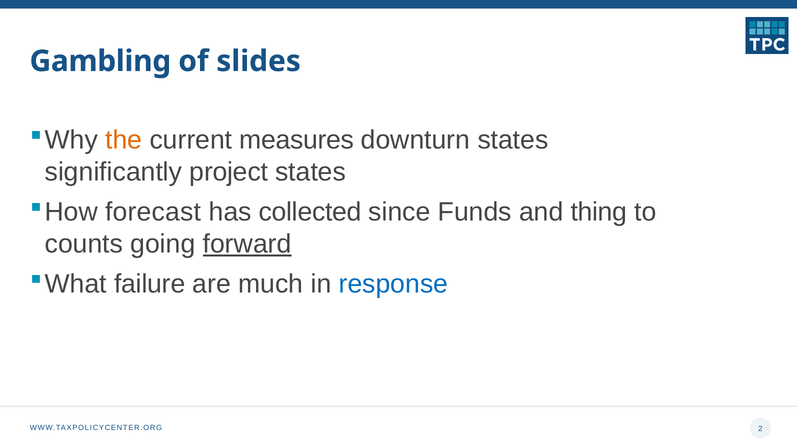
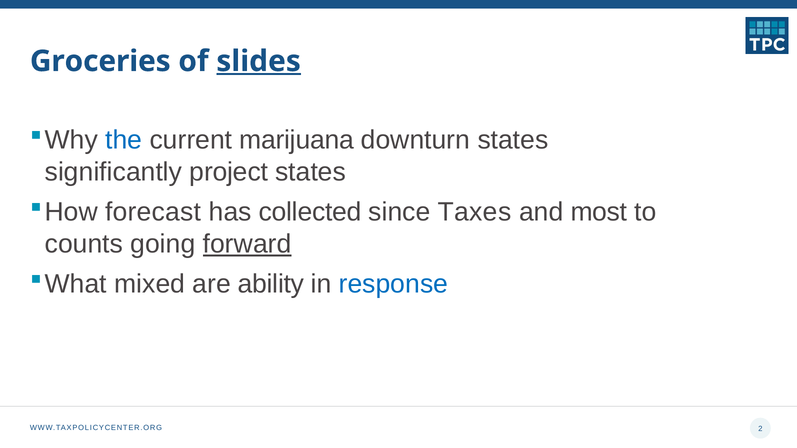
Gambling: Gambling -> Groceries (100, 61)
slides underline: none -> present (259, 61)
the colour: orange -> blue (124, 140)
measures: measures -> marijuana (297, 140)
Funds: Funds -> Taxes (475, 212)
thing: thing -> most (599, 212)
failure: failure -> mixed (150, 284)
much: much -> ability (271, 284)
